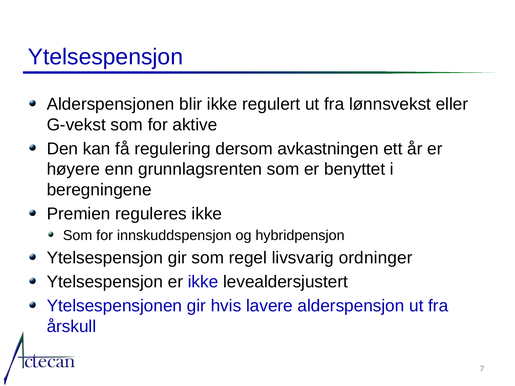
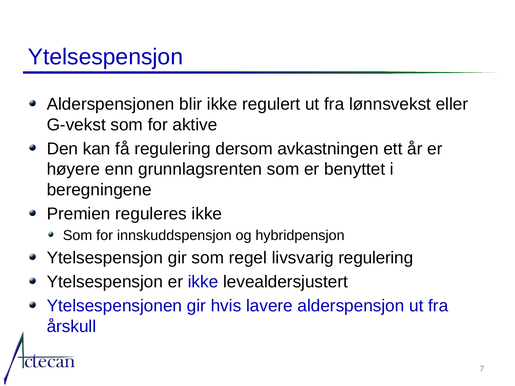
livsvarig ordninger: ordninger -> regulering (376, 258)
